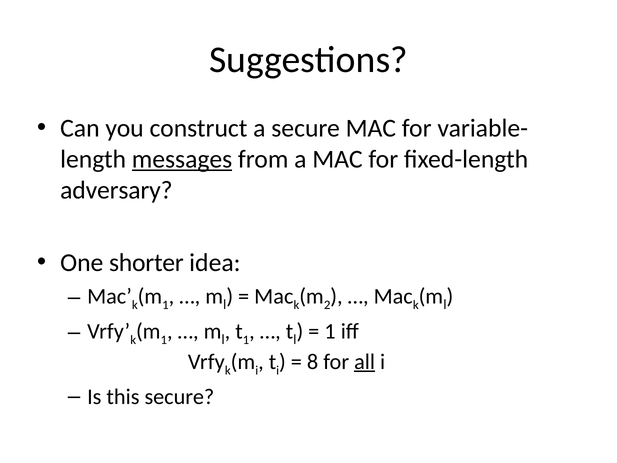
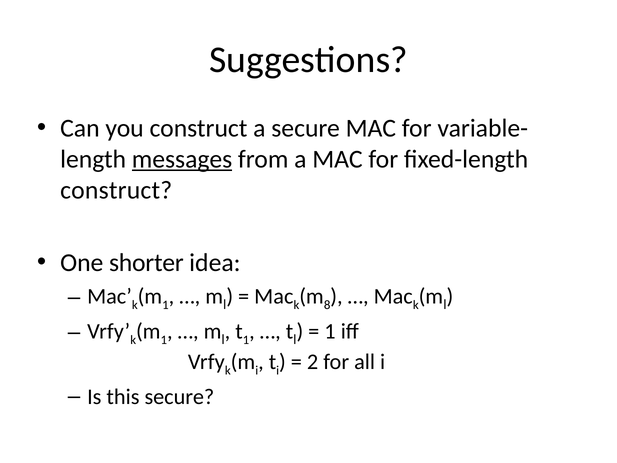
adversary: adversary -> construct (116, 190)
2: 2 -> 8 (327, 305)
8: 8 -> 2 (313, 362)
all underline: present -> none (365, 362)
